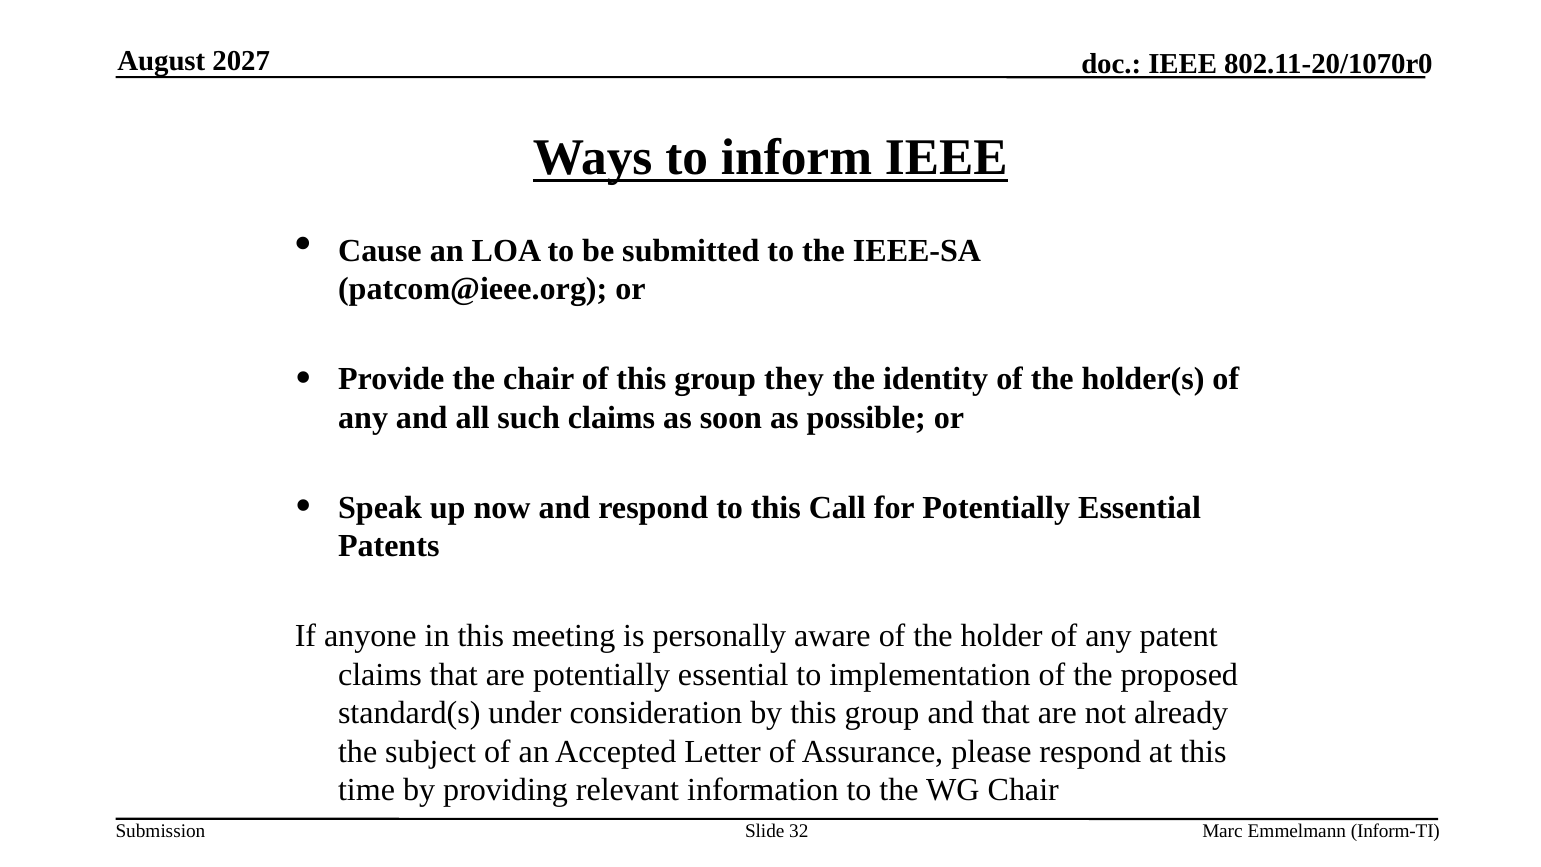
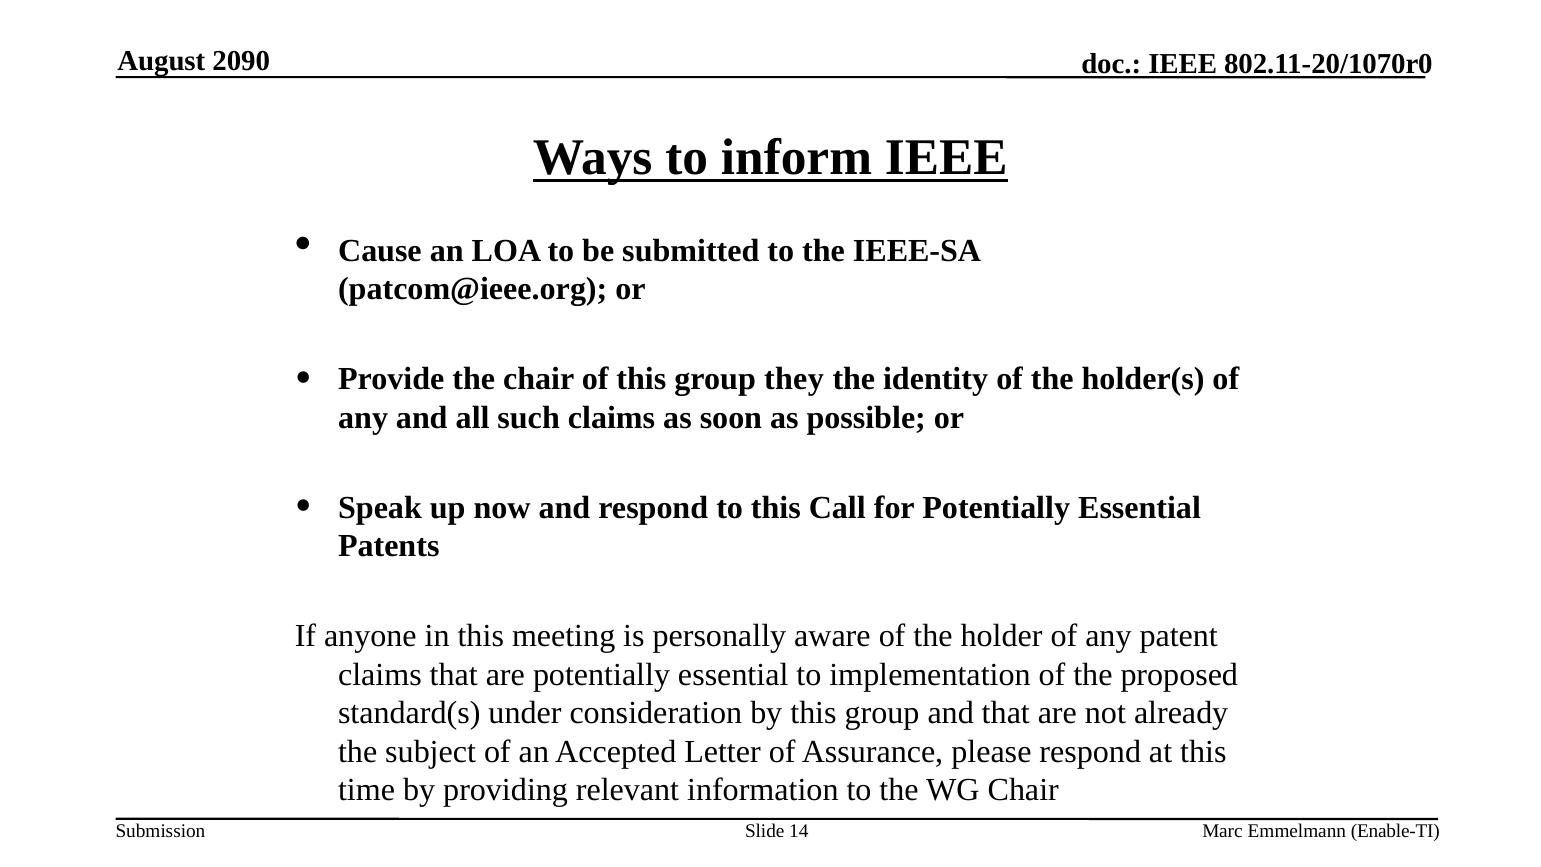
2027: 2027 -> 2090 (241, 61)
32: 32 -> 14 (799, 831)
Inform-TI: Inform-TI -> Enable-TI (1395, 831)
